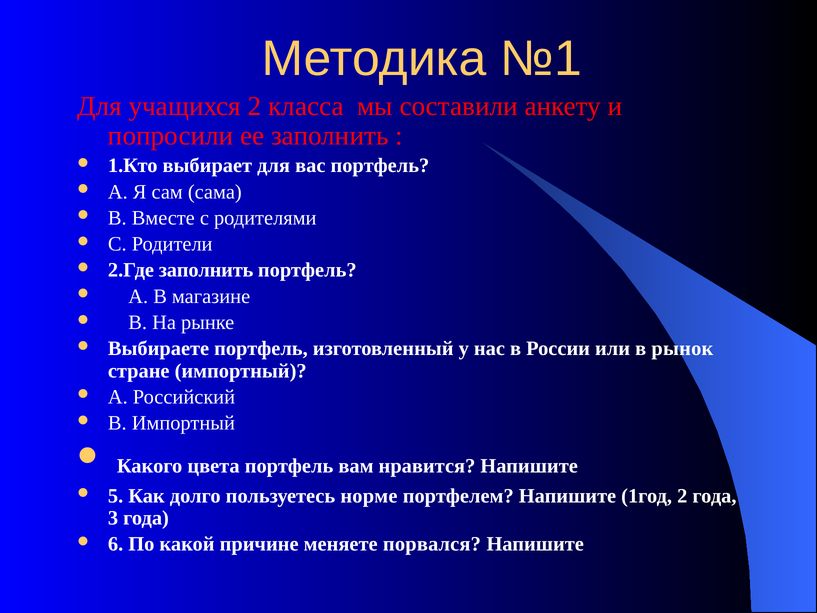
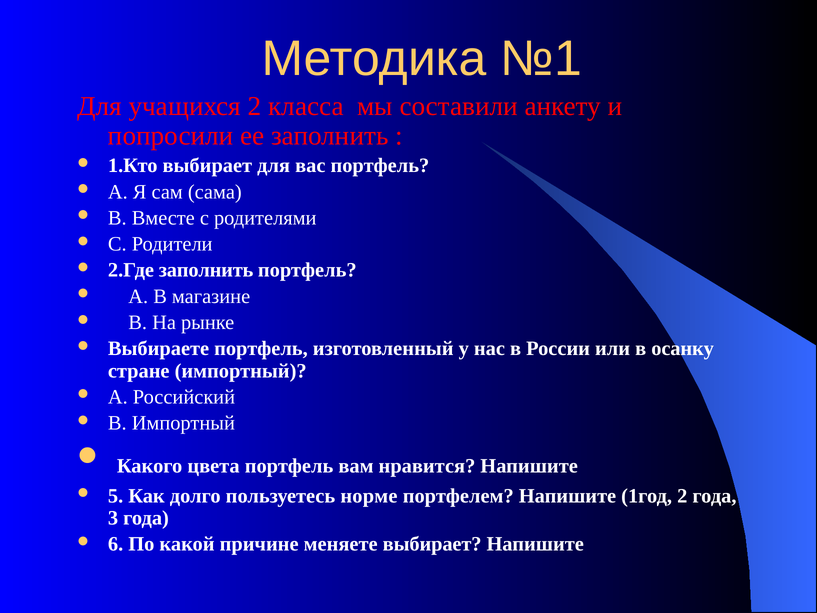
рынок: рынок -> осанку (683, 349)
меняете порвался: порвался -> выбирает (432, 544)
